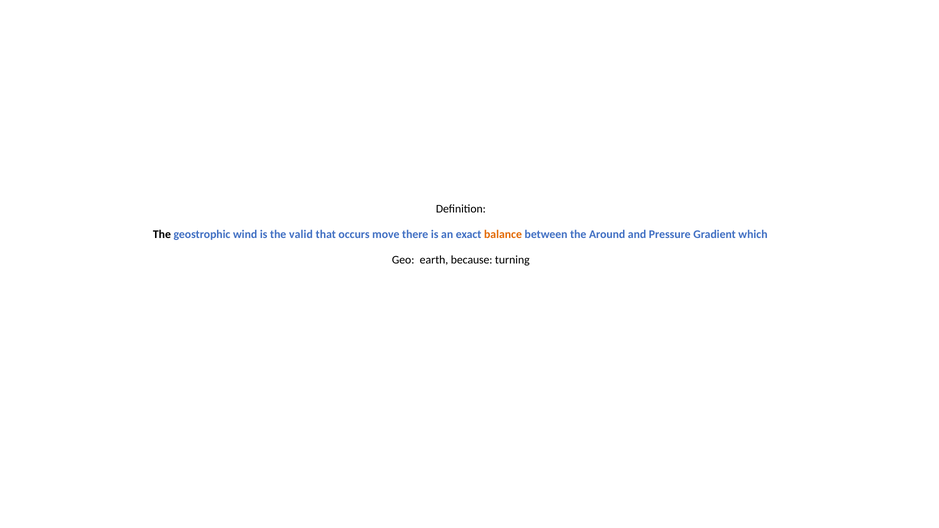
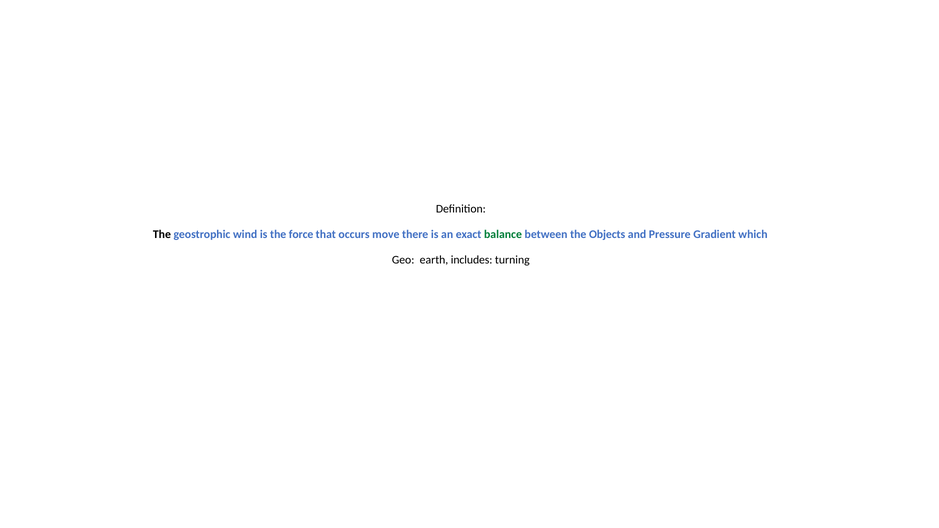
valid: valid -> force (301, 234)
balance colour: orange -> green (503, 234)
Around: Around -> Objects (607, 234)
because: because -> includes (472, 260)
